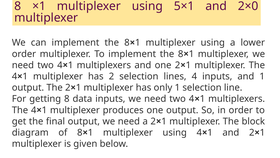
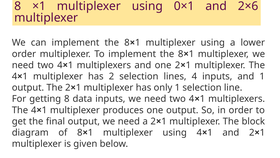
5×1: 5×1 -> 0×1 (184, 6)
2×0: 2×0 -> 2×6 (248, 6)
